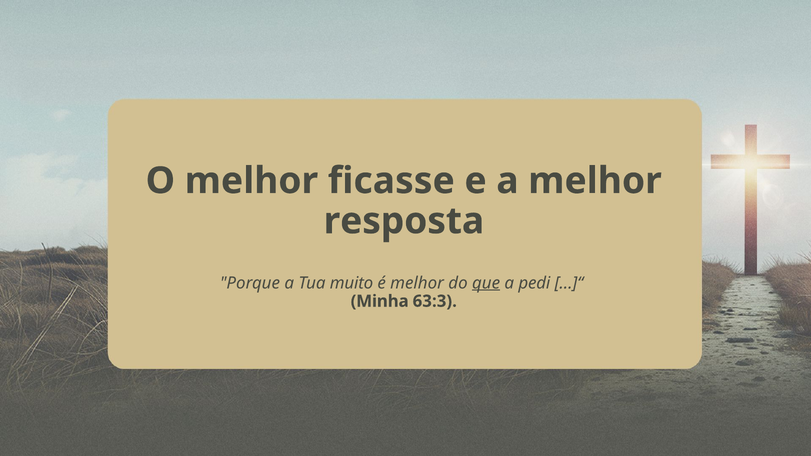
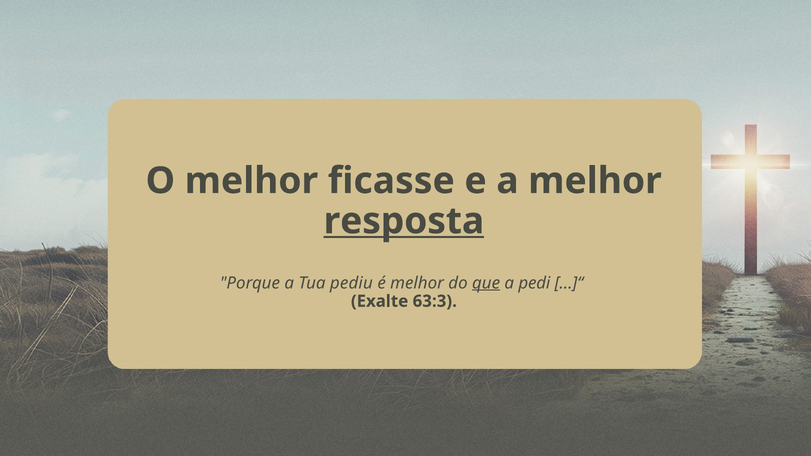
resposta underline: none -> present (404, 221)
muito: muito -> pediu (351, 283)
Minha: Minha -> Exalte (380, 301)
